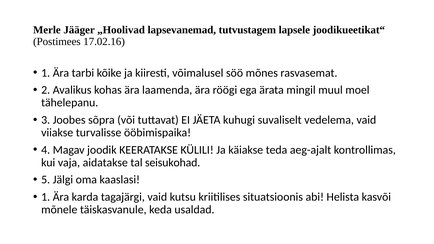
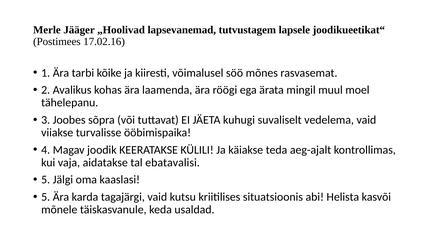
seisukohad: seisukohad -> ebatavalisi (173, 163)
1: 1 -> 5 (46, 197)
